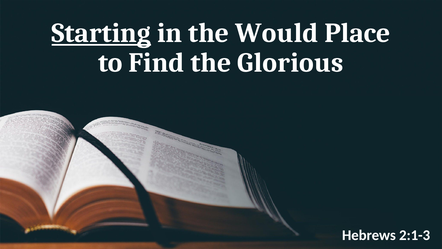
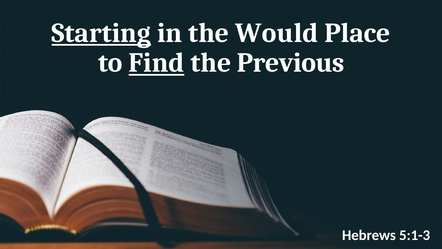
Find underline: none -> present (156, 63)
Glorious: Glorious -> Previous (291, 63)
2:1-3: 2:1-3 -> 5:1-3 (415, 235)
